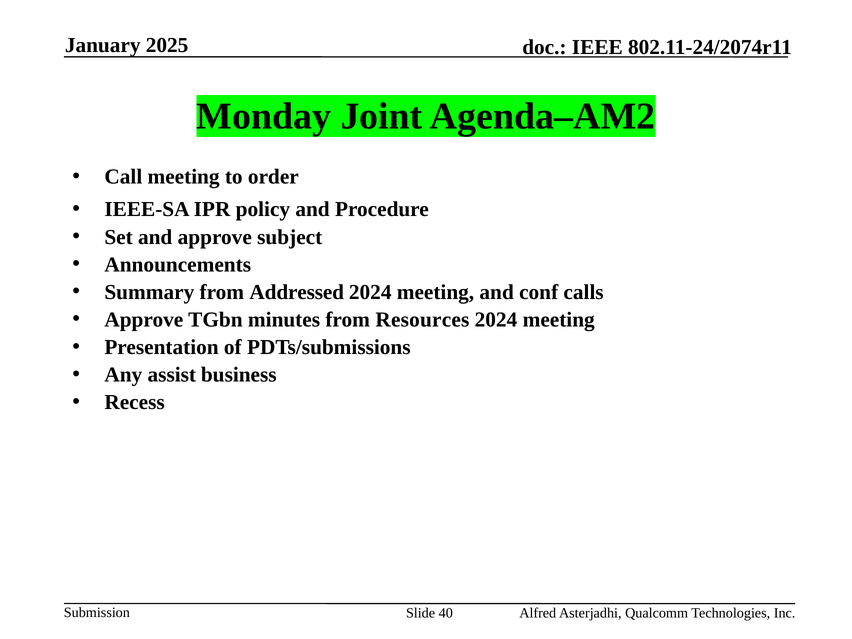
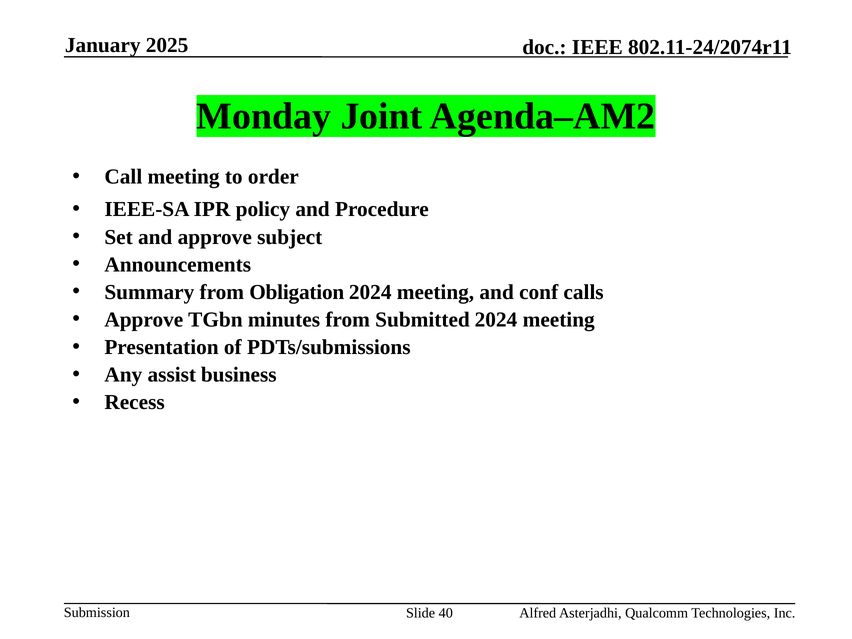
Addressed: Addressed -> Obligation (297, 292)
Resources: Resources -> Submitted (423, 320)
